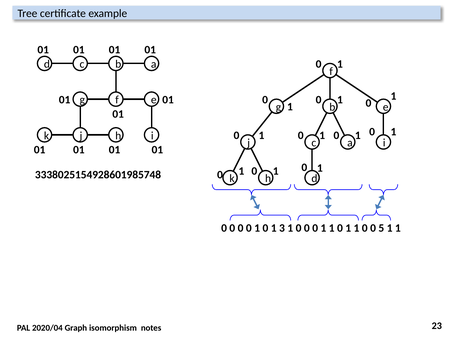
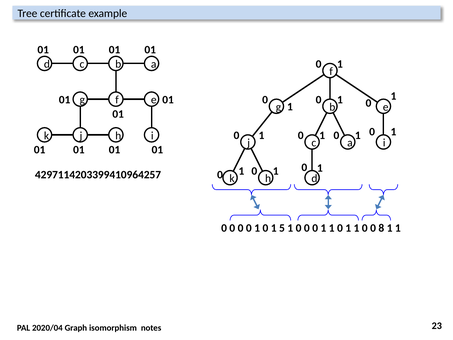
3338025154928601985748: 3338025154928601985748 -> 4297114203399410964257 (98, 175)
3: 3 -> 5 (282, 228)
5: 5 -> 8 (381, 228)
